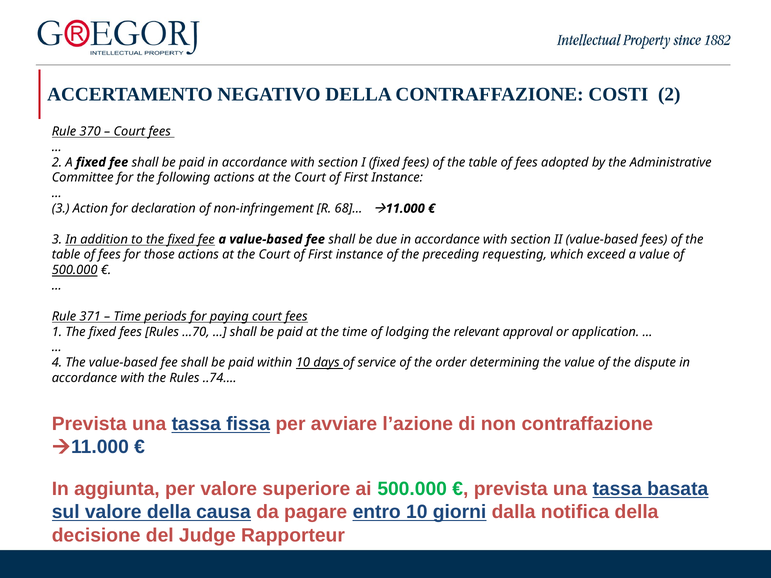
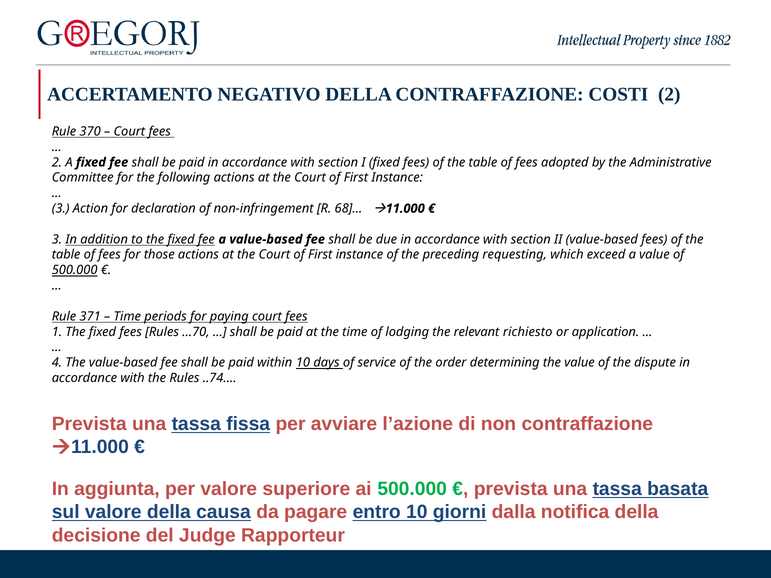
approval: approval -> richiesto (528, 332)
